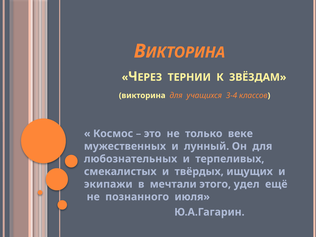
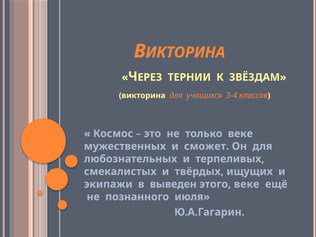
лунный: лунный -> сможет (207, 146)
мечтали: мечтали -> выведен (173, 184)
этого удел: удел -> веке (247, 184)
